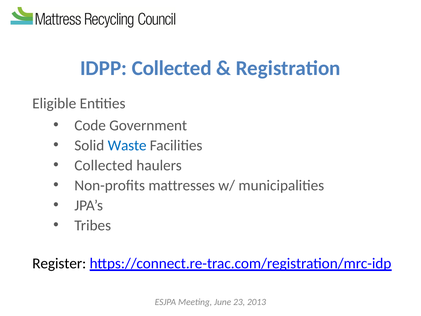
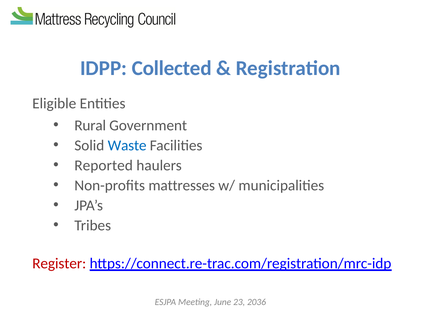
Code: Code -> Rural (90, 125)
Collected: Collected -> Reported (104, 165)
Register colour: black -> red (59, 263)
2013: 2013 -> 2036 (257, 302)
